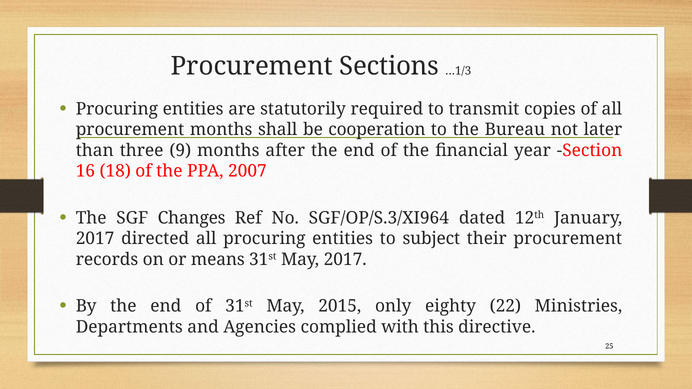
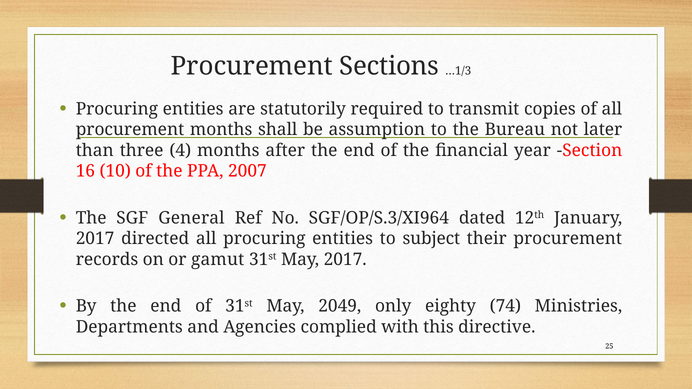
cooperation: cooperation -> assumption (377, 130)
9: 9 -> 4 (180, 151)
18: 18 -> 10 (115, 171)
Changes: Changes -> General (191, 218)
means: means -> gamut (218, 260)
2015: 2015 -> 2049 (340, 306)
22: 22 -> 74 (505, 306)
